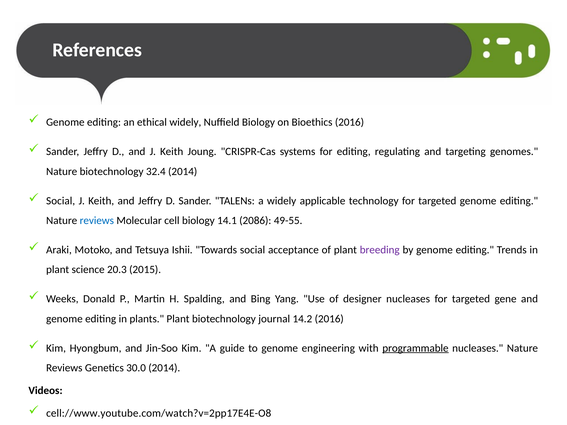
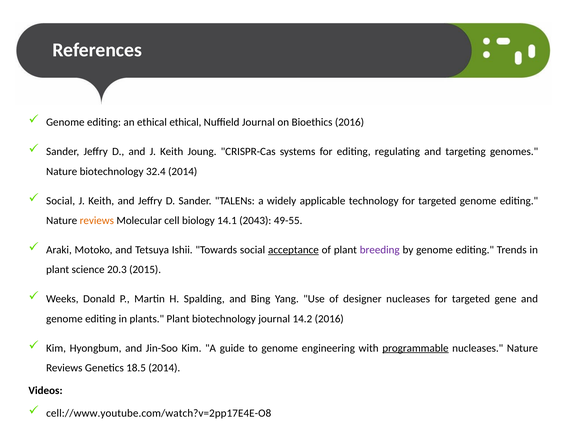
ethical widely: widely -> ethical (185, 122)
Nuffield Biology: Biology -> Journal (258, 122)
reviews colour: blue -> orange (97, 221)
2086: 2086 -> 2043 (255, 221)
acceptance underline: none -> present (293, 250)
30.0: 30.0 -> 18.5 (136, 368)
